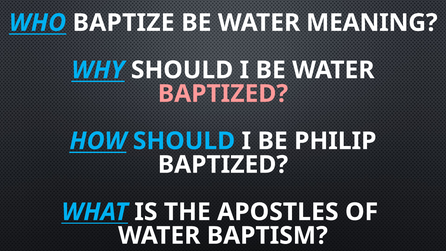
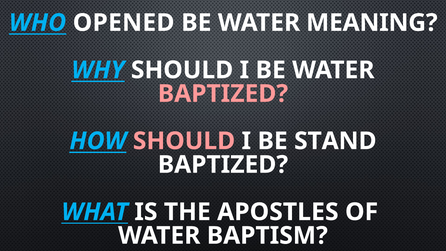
BAPTIZE: BAPTIZE -> OPENED (124, 23)
SHOULD colour: light blue -> pink (184, 141)
PHILIP: PHILIP -> STAND (335, 141)
